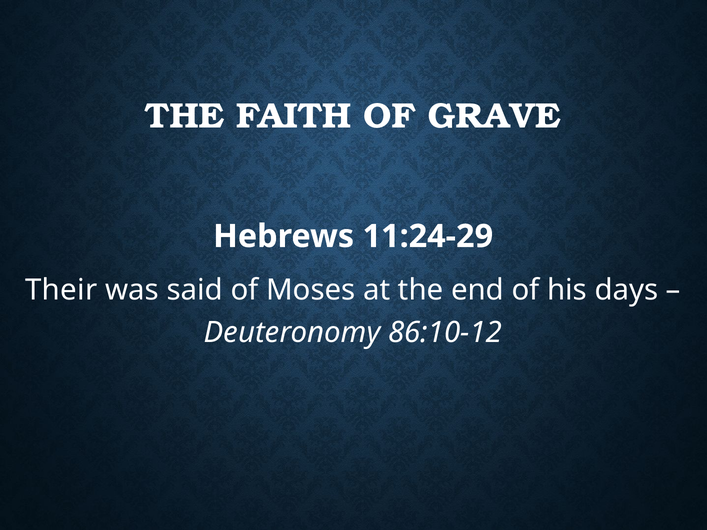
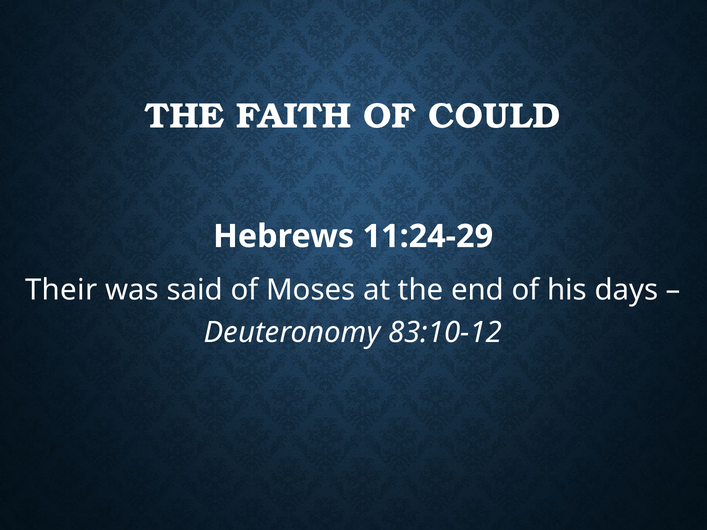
GRAVE: GRAVE -> COULD (494, 116)
86:10-12: 86:10-12 -> 83:10-12 (445, 333)
